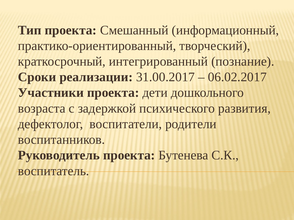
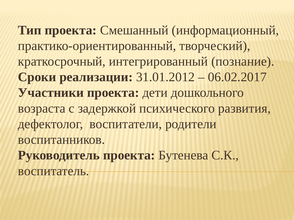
31.00.2017: 31.00.2017 -> 31.01.2012 (165, 77)
